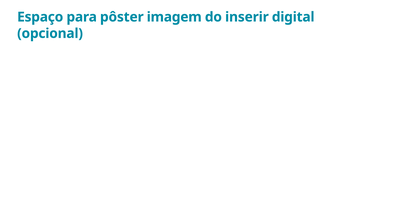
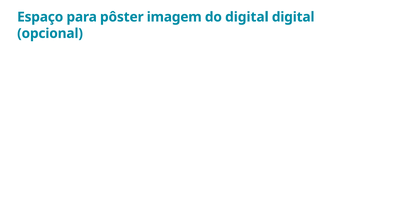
do inserir: inserir -> digital (247, 17)
